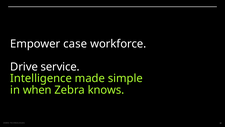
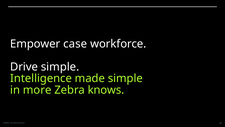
Drive service: service -> simple (60, 67)
when: when -> more (37, 90)
